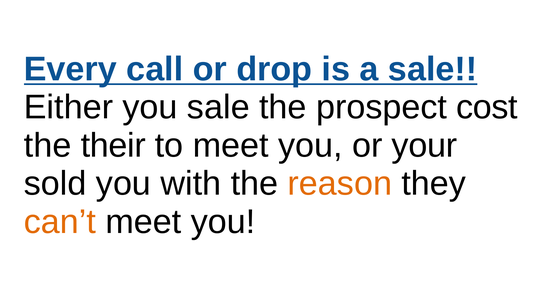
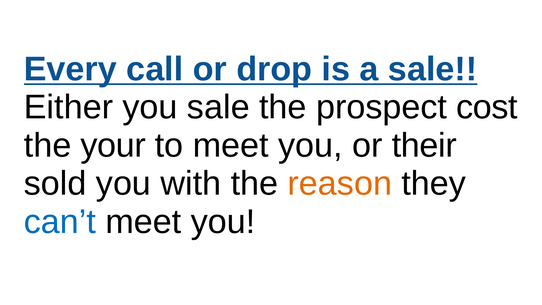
their: their -> your (113, 145)
your: your -> their (424, 145)
can’t colour: orange -> blue (60, 222)
